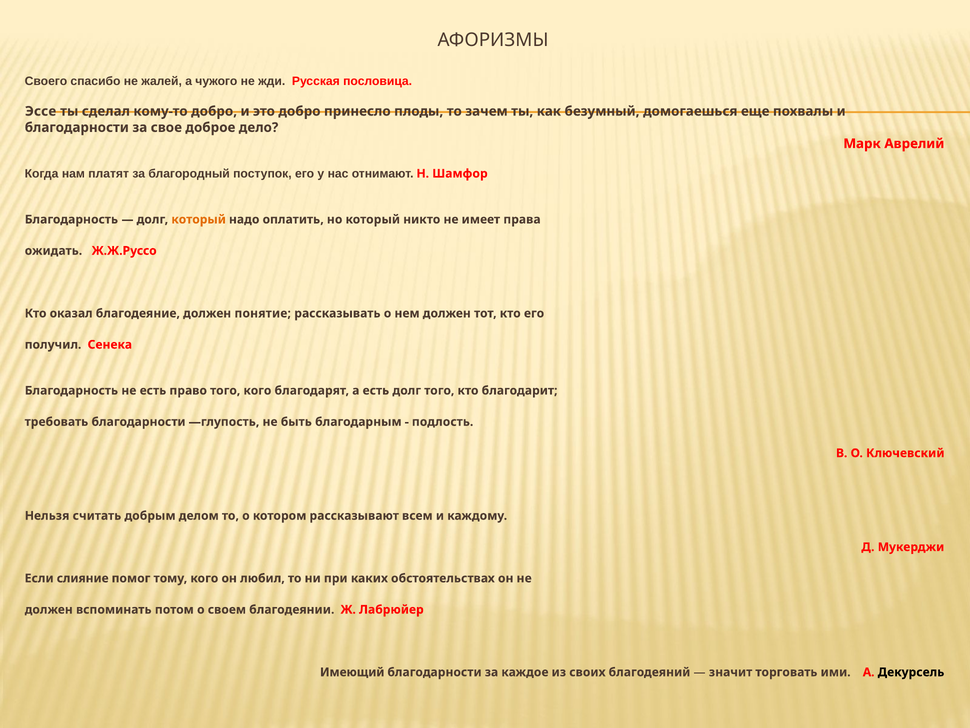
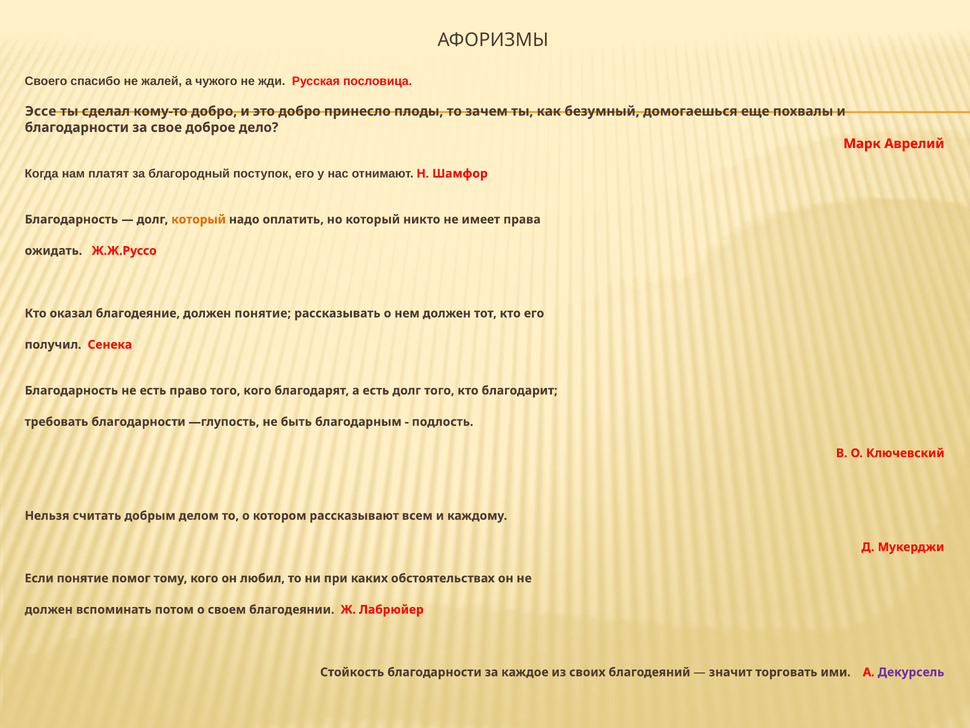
Если слияние: слияние -> понятие (83, 578)
Имеющий: Имеющий -> Стойкость (352, 672)
Декурсель colour: black -> purple (911, 672)
